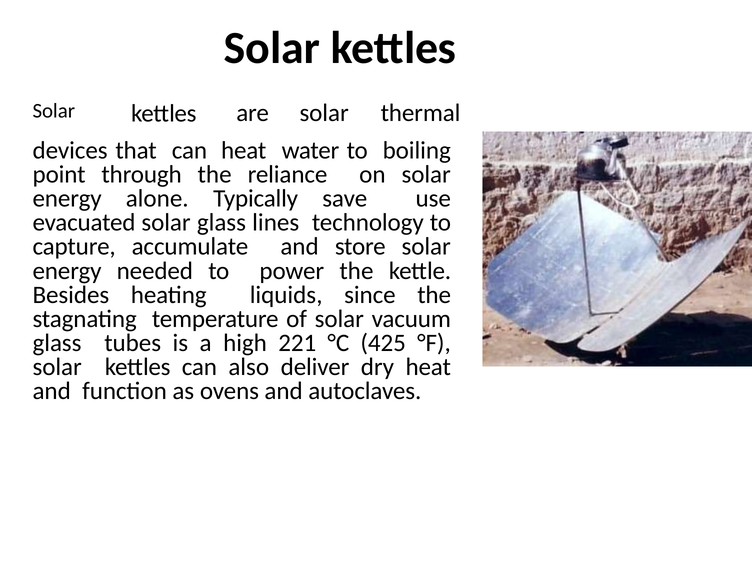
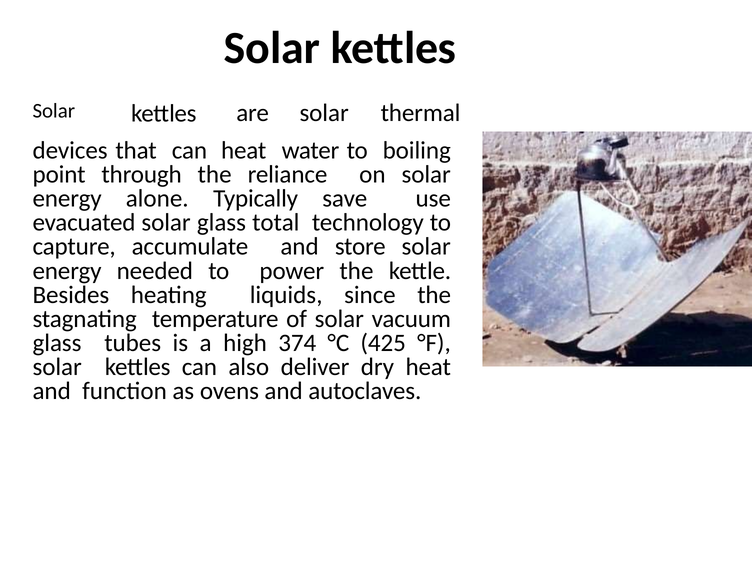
lines: lines -> total (276, 223)
221: 221 -> 374 (297, 343)
